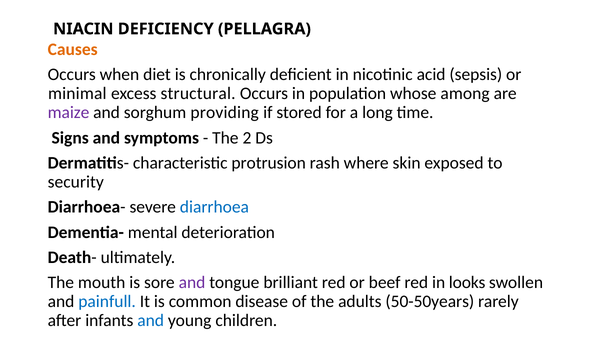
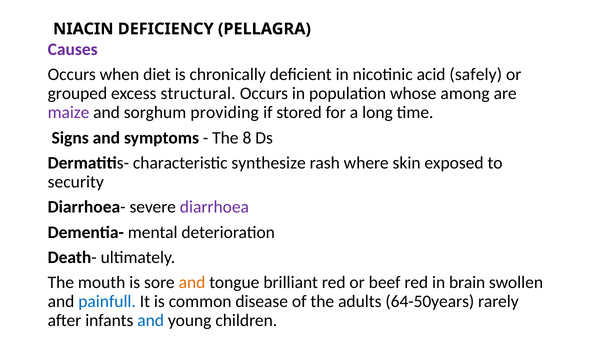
Causes colour: orange -> purple (73, 49)
sepsis: sepsis -> safely (476, 75)
minimal: minimal -> grouped (77, 93)
2: 2 -> 8 (247, 138)
protrusion: protrusion -> synthesize (269, 163)
diarrhoea colour: blue -> purple (214, 207)
and colour: purple -> orange (192, 282)
looks: looks -> brain (467, 282)
50-50years: 50-50years -> 64-50years (430, 301)
